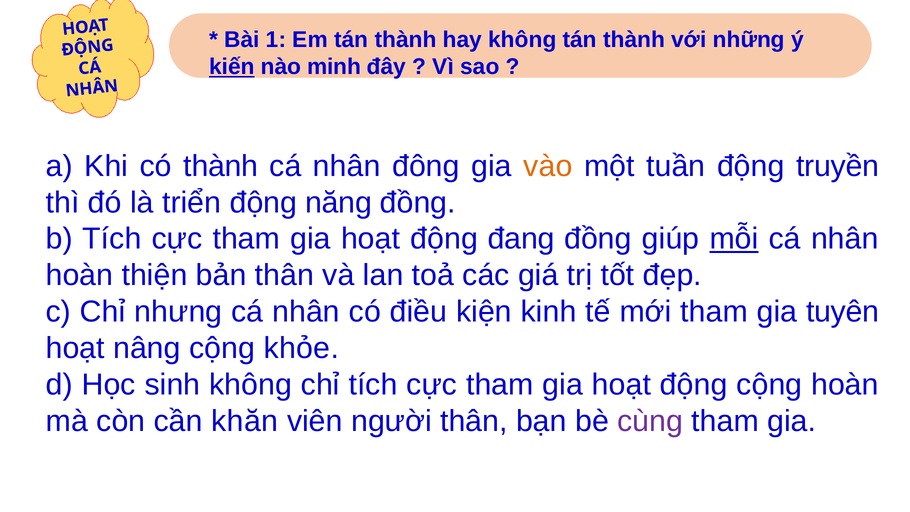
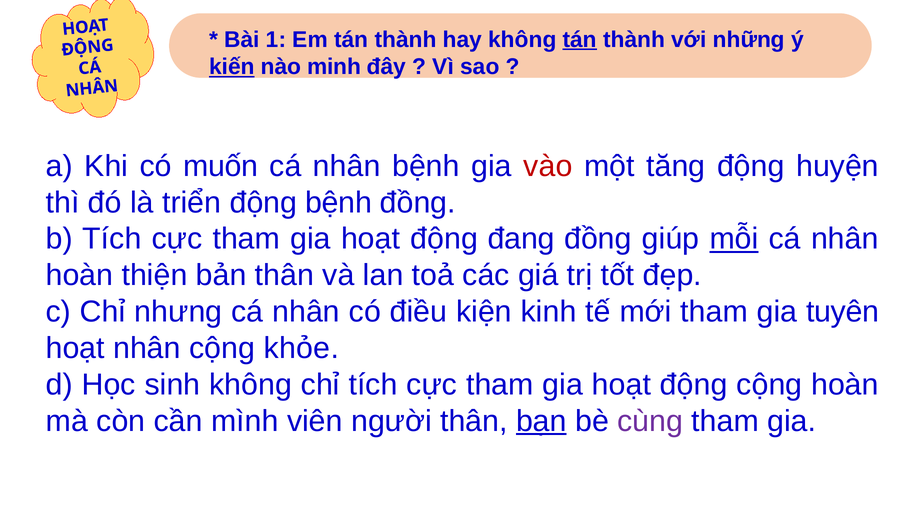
tán underline: none -> present (580, 40)
có thành: thành -> muốn (221, 166)
nhân đông: đông -> bệnh (426, 166)
vào colour: orange -> red (548, 166)
tuần: tuần -> tăng (676, 166)
truyền: truyền -> huyện (837, 166)
động năng: năng -> bệnh (339, 202)
hoạt nâng: nâng -> nhân (147, 348)
khăn: khăn -> mình (245, 421)
bạn underline: none -> present (541, 421)
